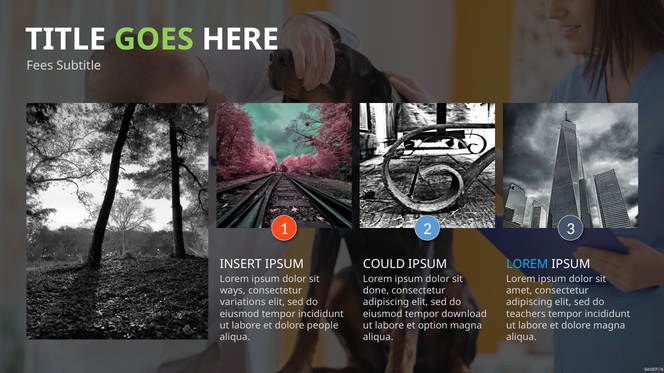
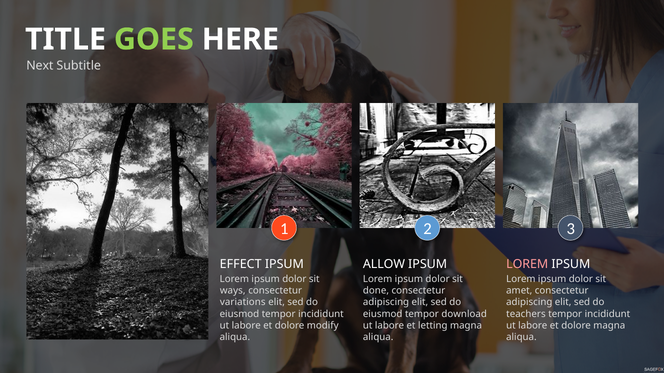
Fees: Fees -> Next (40, 66)
INSERT: INSERT -> EFFECT (241, 264)
COULD: COULD -> ALLOW (384, 264)
LOREM colour: light blue -> pink (527, 264)
people: people -> modify (323, 326)
option: option -> letting (433, 326)
